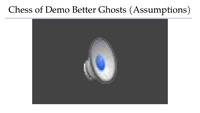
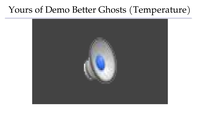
Chess: Chess -> Yours (21, 10)
Assumptions: Assumptions -> Temperature (160, 10)
